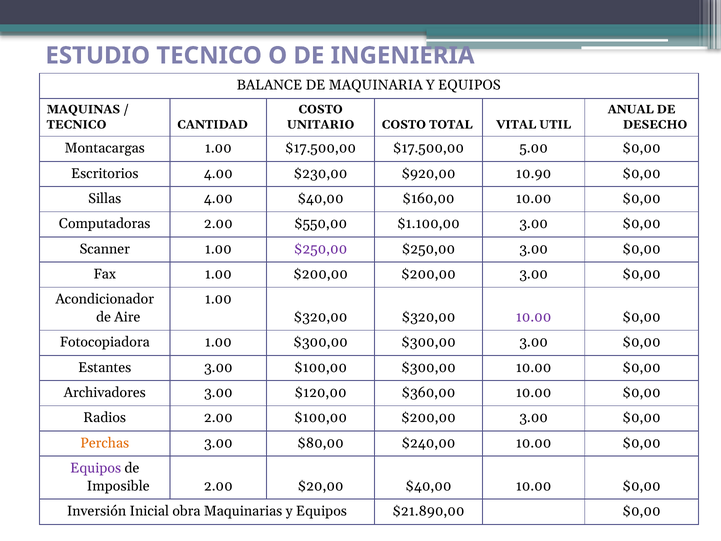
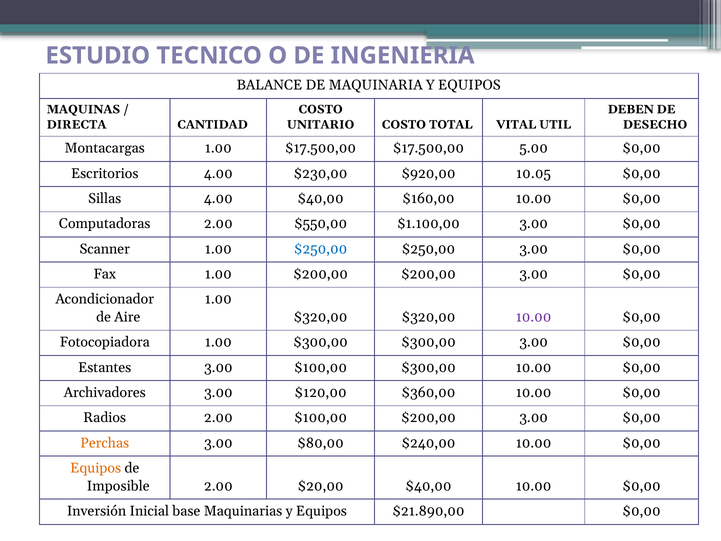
ANUAL: ANUAL -> DEBEN (631, 109)
TECNICO: TECNICO -> DIRECTA (77, 125)
10.90: 10.90 -> 10.05 (534, 173)
$250,00 colour: purple -> blue (321, 249)
Equipos colour: purple -> orange (96, 468)
obra: obra -> base (186, 511)
